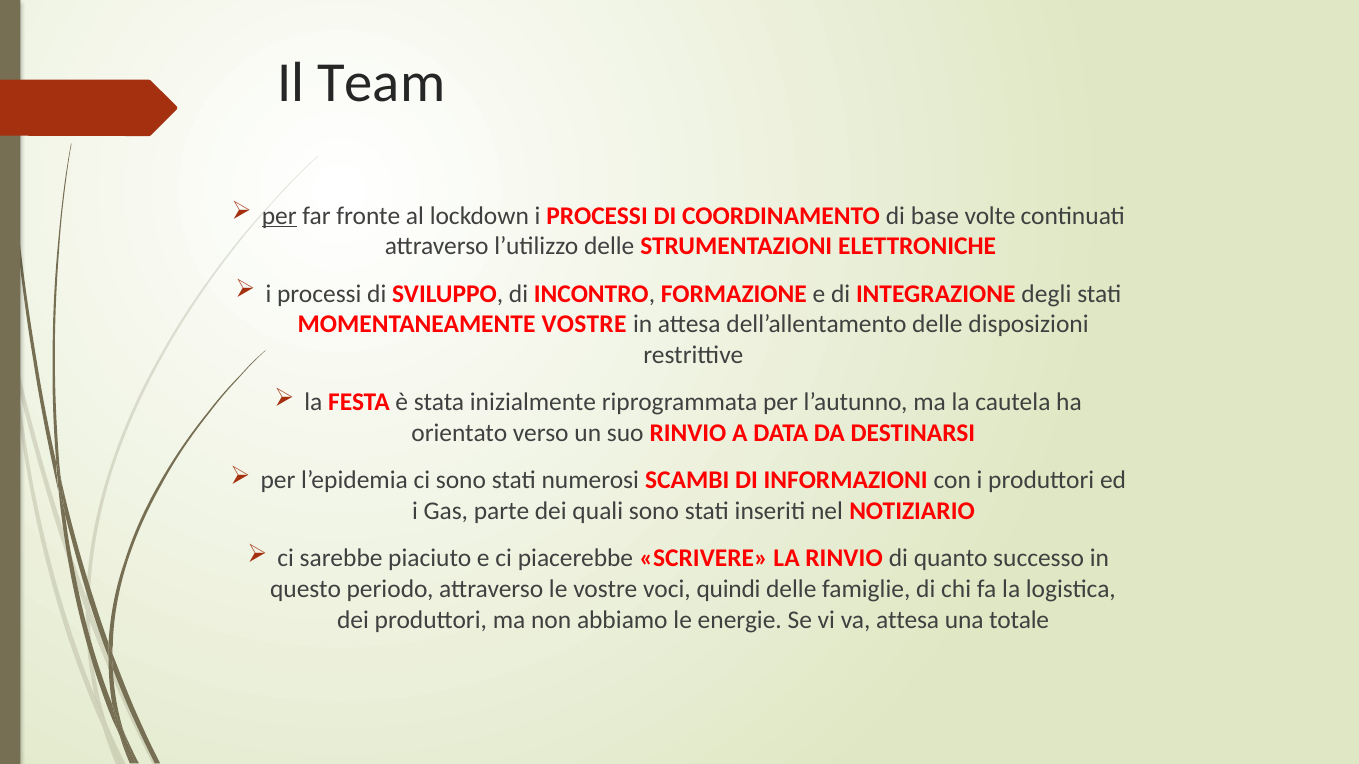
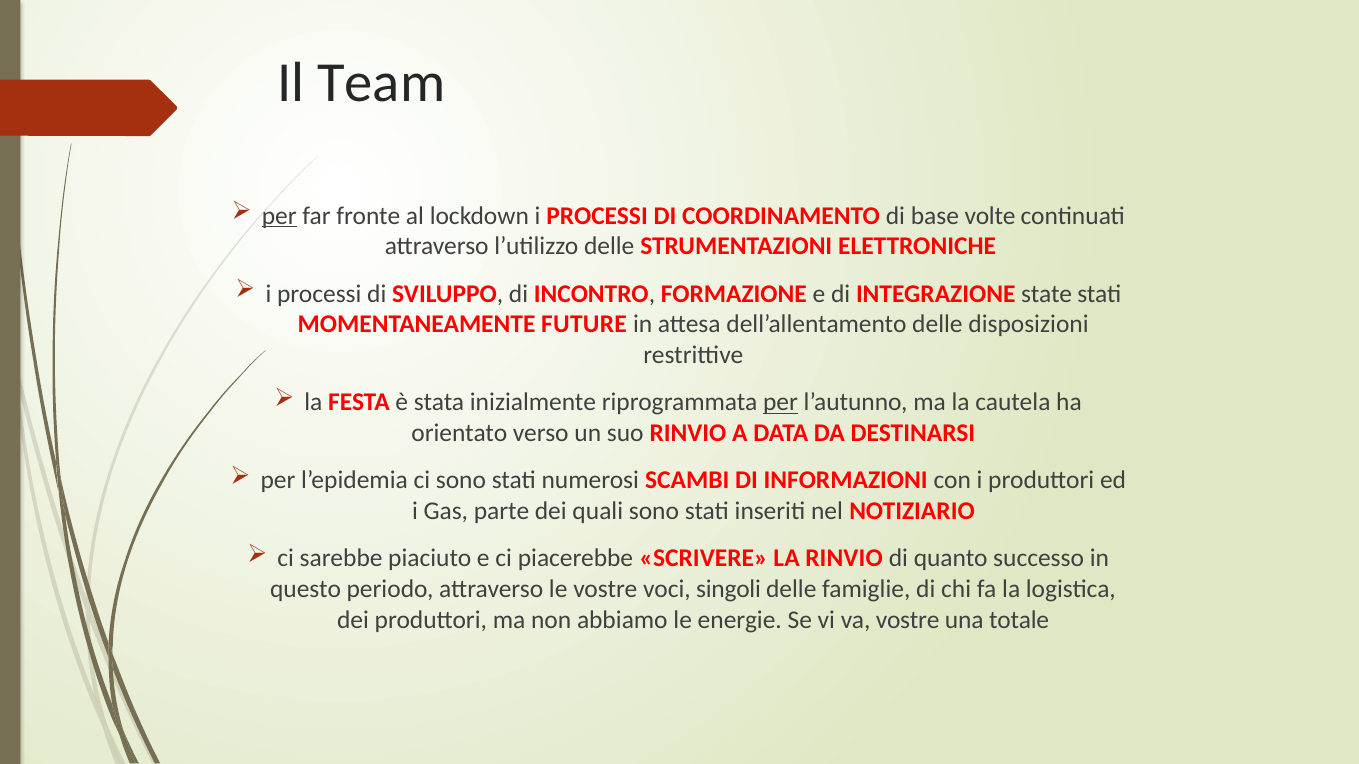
degli: degli -> state (1047, 294)
MOMENTANEAMENTE VOSTRE: VOSTRE -> FUTURE (584, 324)
per underline: none -> present (781, 403)
quindi: quindi -> singoli (729, 589)
va attesa: attesa -> vostre (908, 620)
